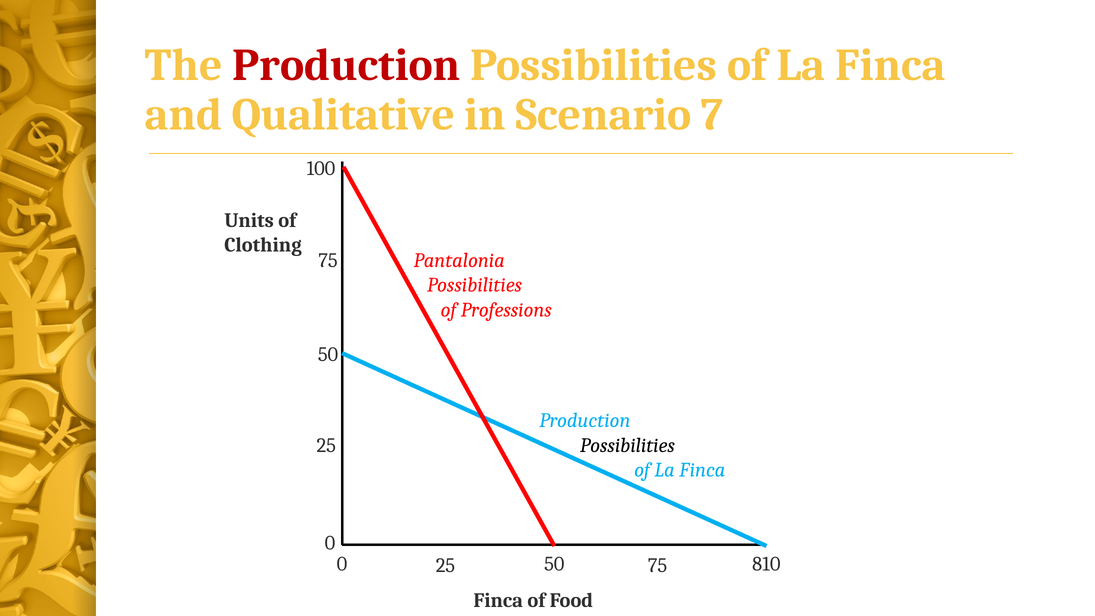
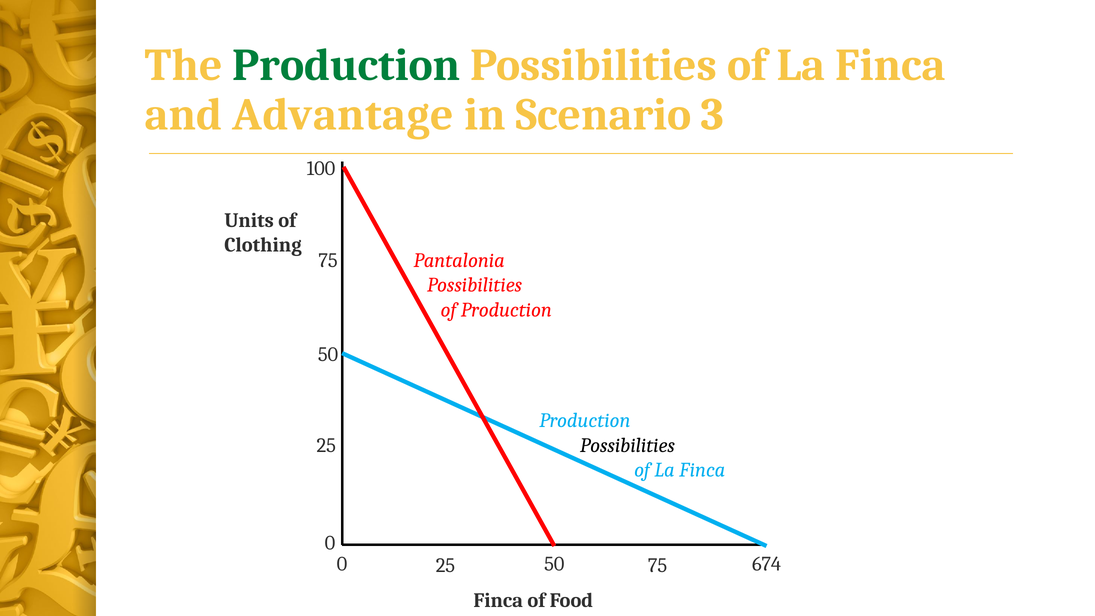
Production colour: red -> green (346, 65)
Qualitative: Qualitative -> Advantage (343, 115)
7: 7 -> 3 (712, 115)
of Professions: Professions -> Production (506, 310)
810: 810 -> 674 (767, 564)
